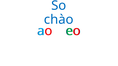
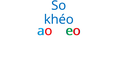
chào: chào -> khéo (59, 20)
